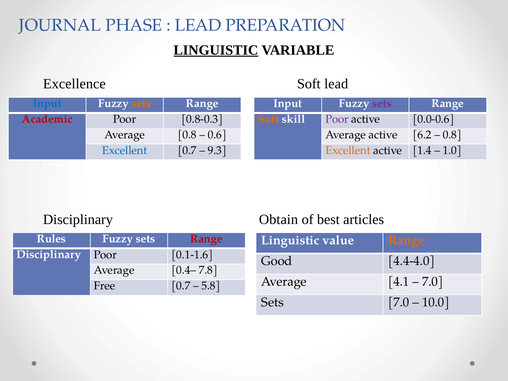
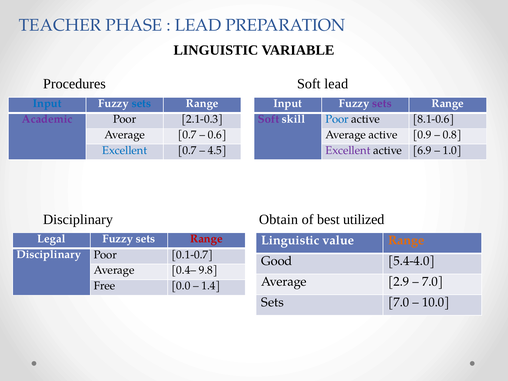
JOURNAL: JOURNAL -> TEACHER (60, 25)
LINGUISTIC underline: present -> none (216, 50)
Excellence: Excellence -> Procedures (74, 84)
sets colour: orange -> blue (141, 103)
Academic colour: red -> purple (47, 119)
0.8-0.3: 0.8-0.3 -> 2.1-0.3 (202, 119)
Soft colour: orange -> purple (268, 119)
Poor colour: purple -> blue (337, 119)
0.0-0.6: 0.0-0.6 -> 8.1-0.6 (434, 119)
Average 0.8: 0.8 -> 0.7 (187, 135)
6.2: 6.2 -> 0.9 (422, 135)
9.3: 9.3 -> 4.5 (217, 150)
Excellent colour: orange -> purple (348, 150)
1.4: 1.4 -> 6.9 (422, 150)
articles: articles -> utilized (364, 219)
Rules: Rules -> Legal (51, 239)
0.1-1.6: 0.1-1.6 -> 0.1-0.7 (192, 255)
4.4-4.0: 4.4-4.0 -> 5.4-4.0 (411, 261)
7.8: 7.8 -> 9.8 (208, 270)
4.1: 4.1 -> 2.9 (399, 282)
Free 0.7: 0.7 -> 0.0 (181, 286)
5.8: 5.8 -> 1.4 (211, 286)
